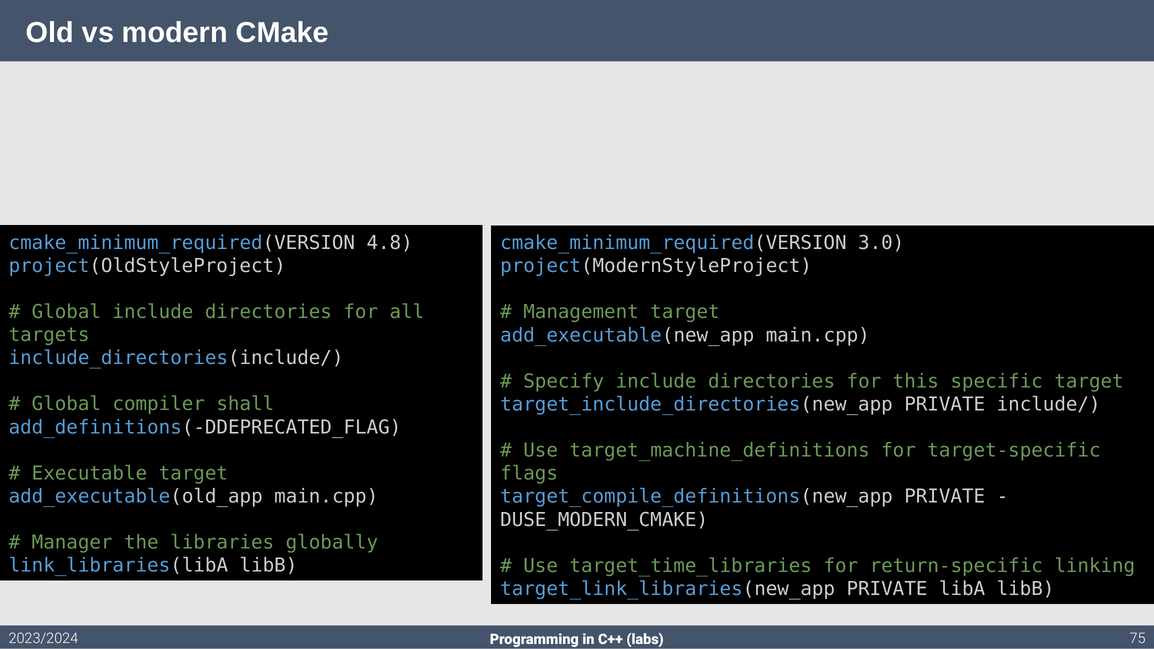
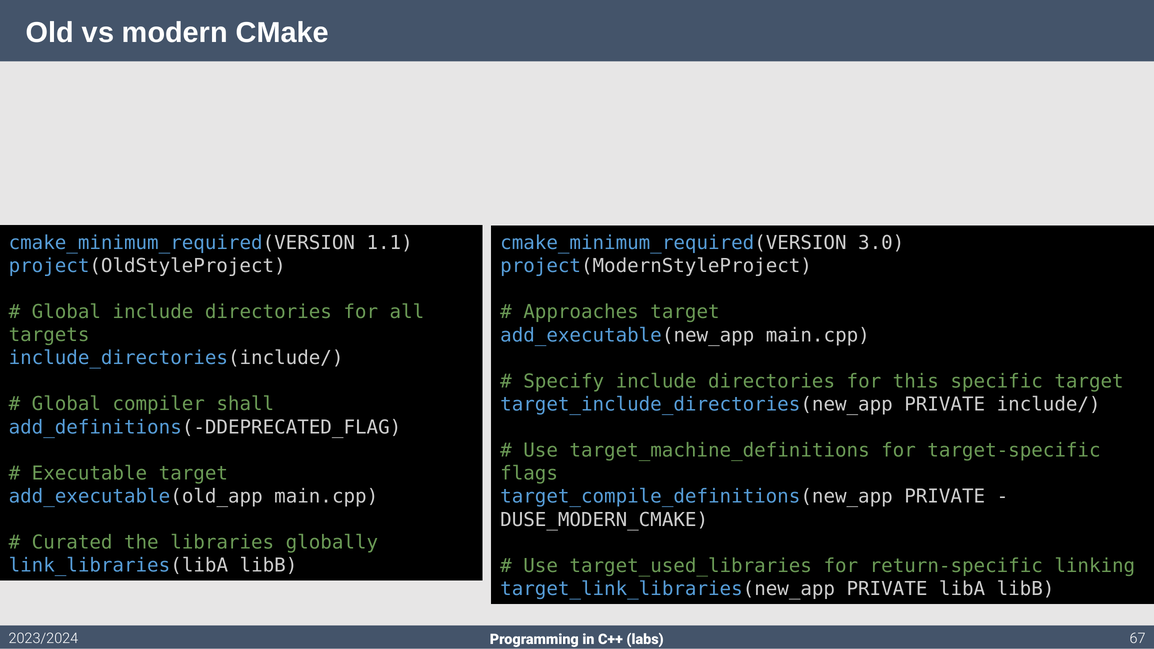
4.8: 4.8 -> 1.1 (390, 243)
Management: Management -> Approaches (581, 312)
Manager: Manager -> Curated (72, 543)
target_time_libraries: target_time_libraries -> target_used_libraries (691, 566)
75: 75 -> 67 (1138, 639)
